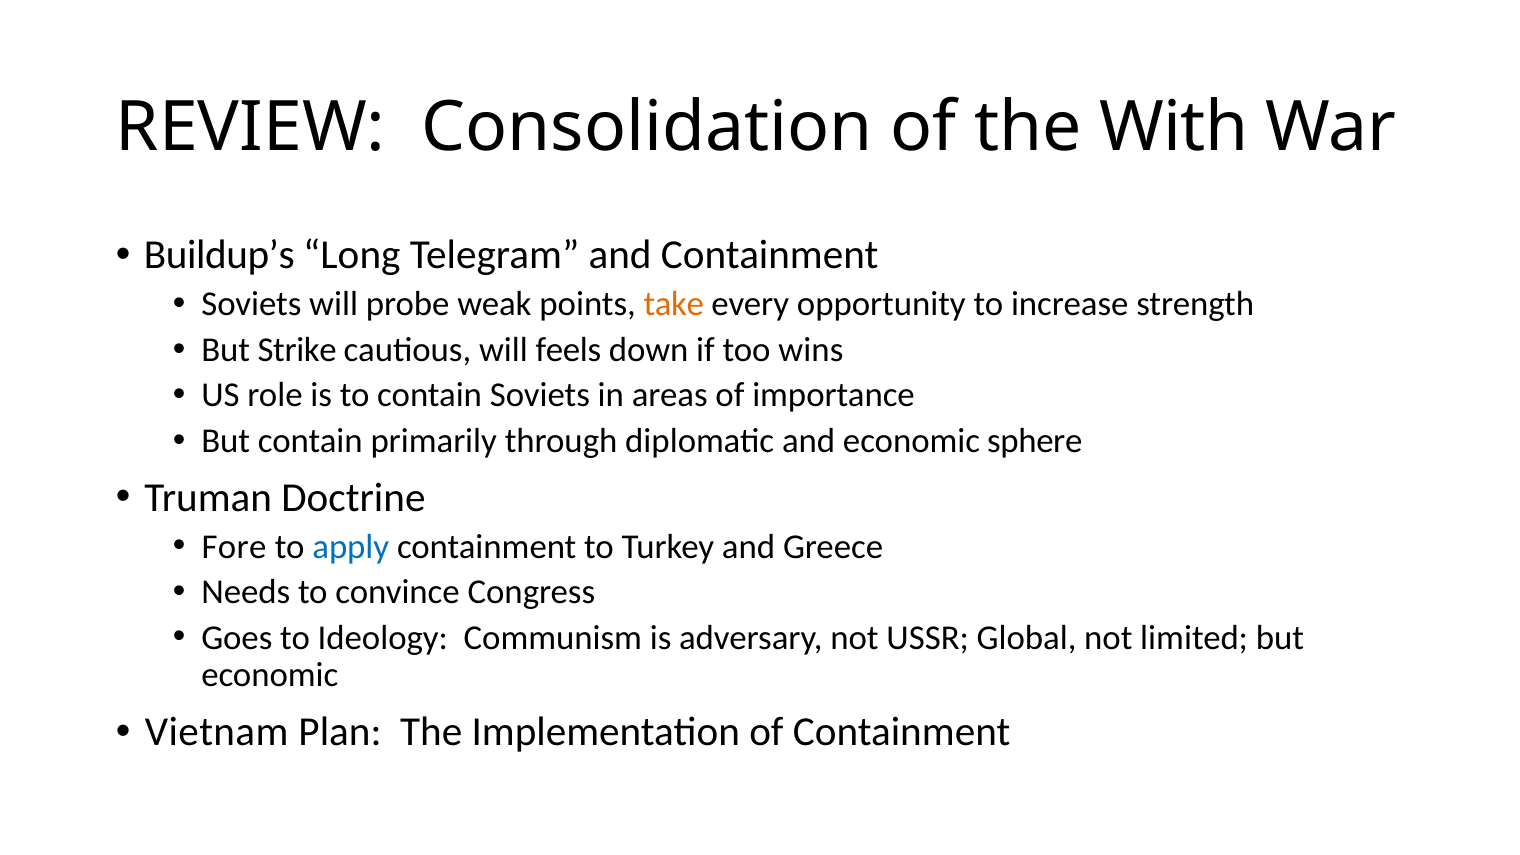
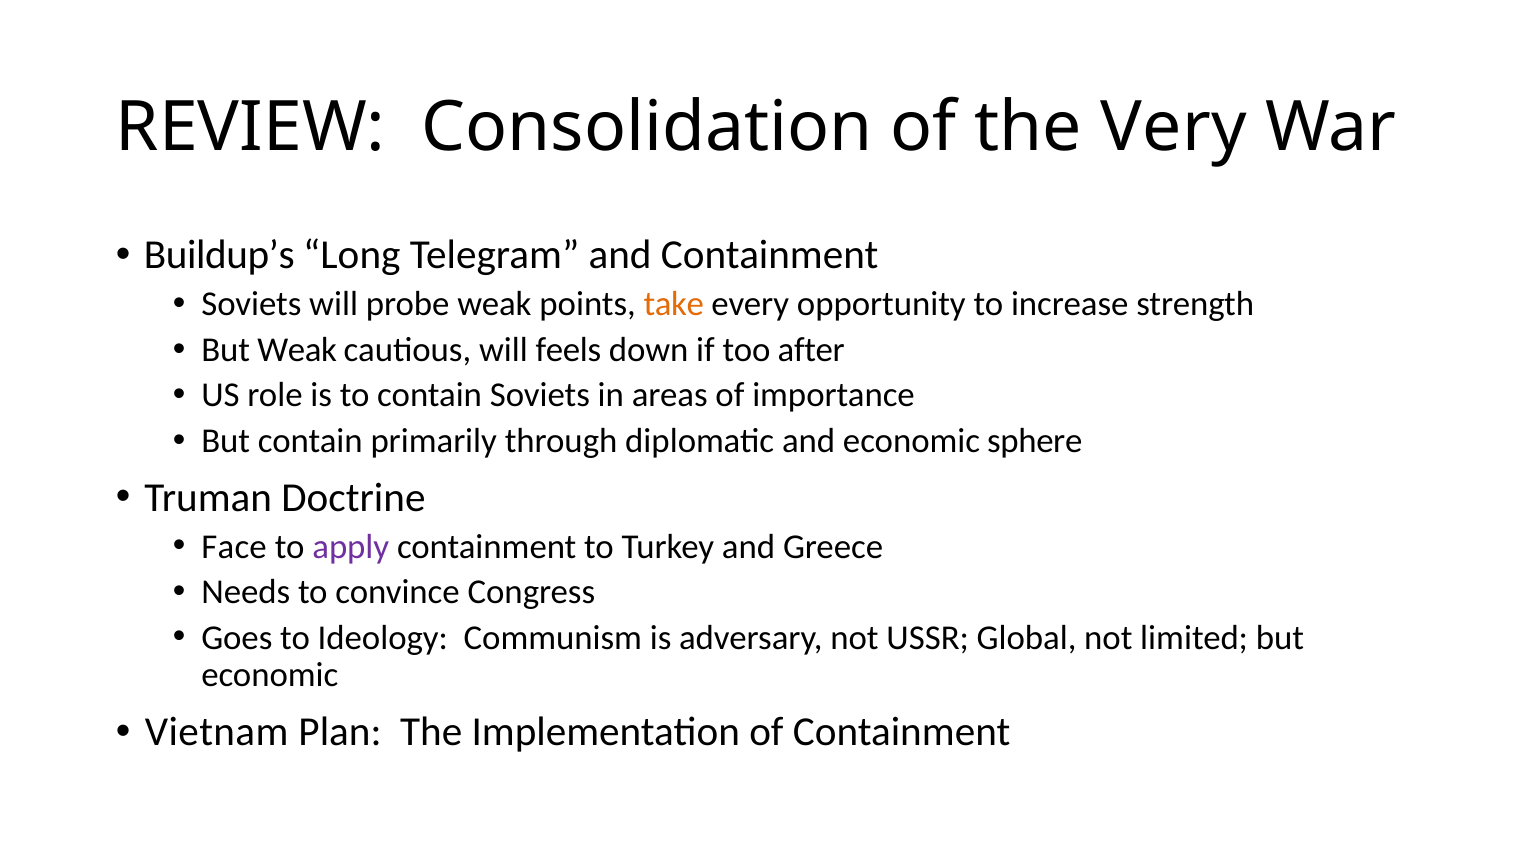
With: With -> Very (1173, 128)
But Strike: Strike -> Weak (297, 350)
wins: wins -> after (811, 350)
Fore: Fore -> Face (234, 547)
apply colour: blue -> purple (351, 547)
